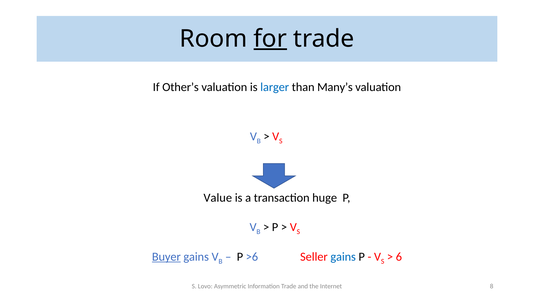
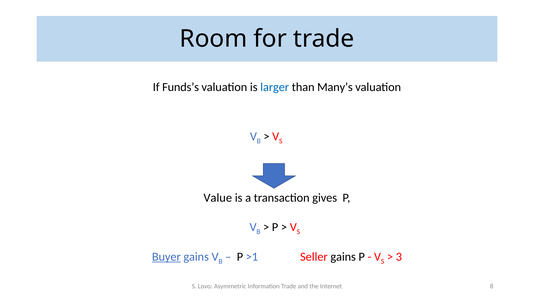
for underline: present -> none (270, 39)
Other’s: Other’s -> Funds’s (181, 87)
huge: huge -> gives (325, 198)
>6: >6 -> >1 (252, 257)
gains colour: blue -> black (343, 257)
6: 6 -> 3 (399, 257)
